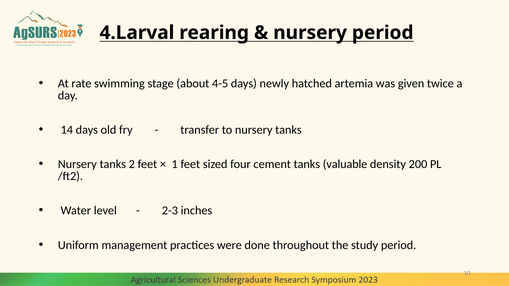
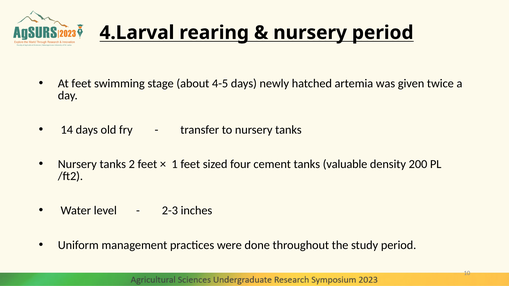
At rate: rate -> feet (81, 84)
